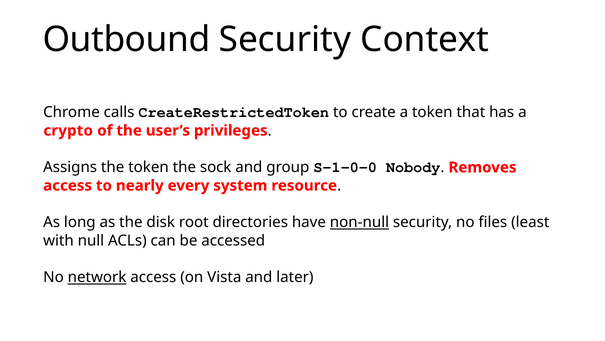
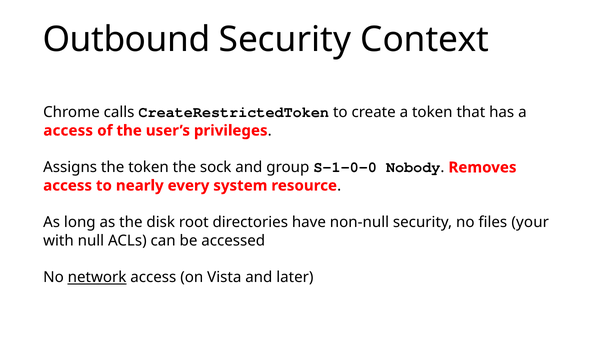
crypto: crypto -> access (68, 130)
non-null underline: present -> none (359, 222)
least: least -> your (530, 222)
